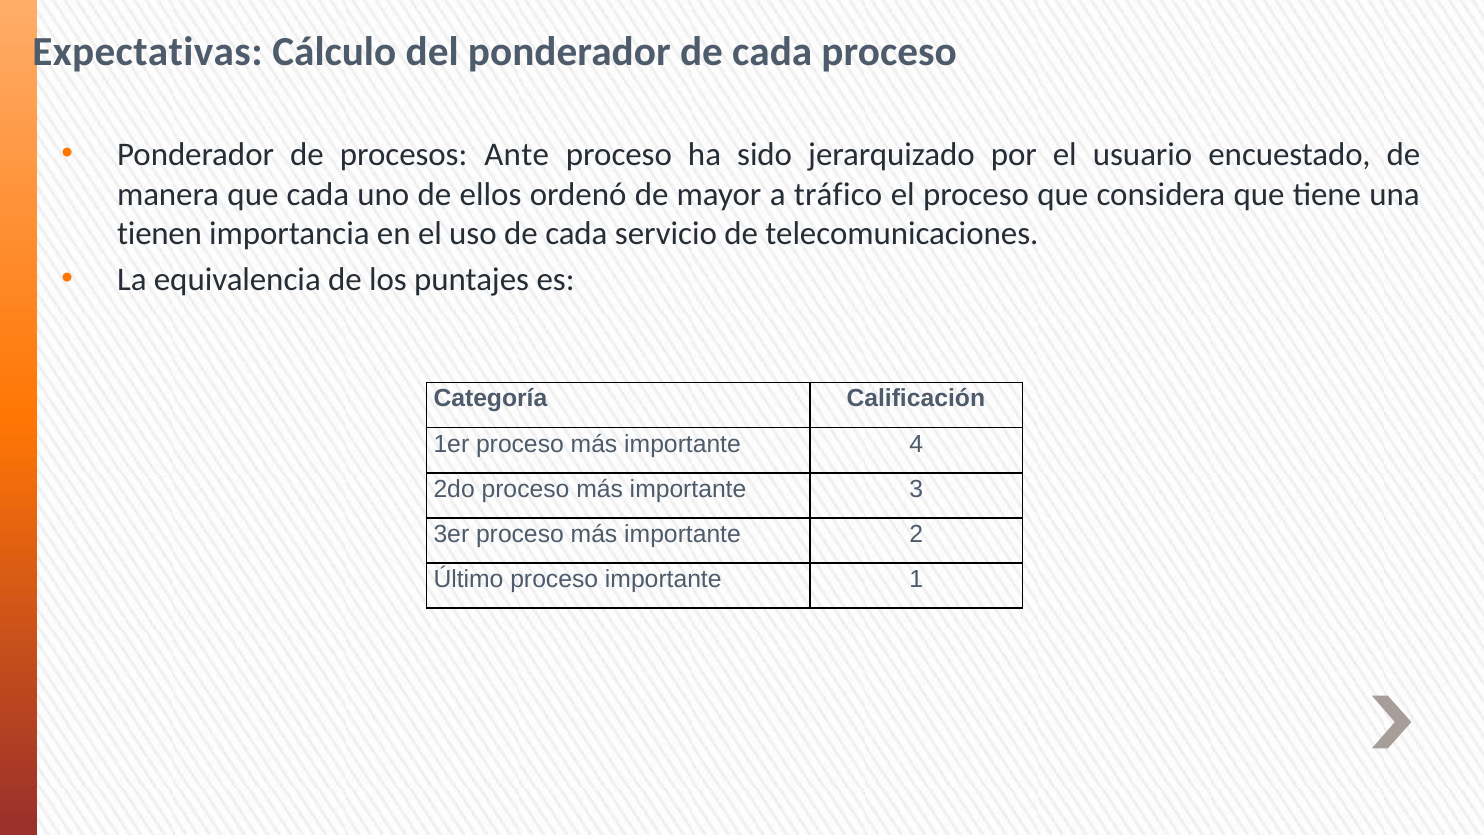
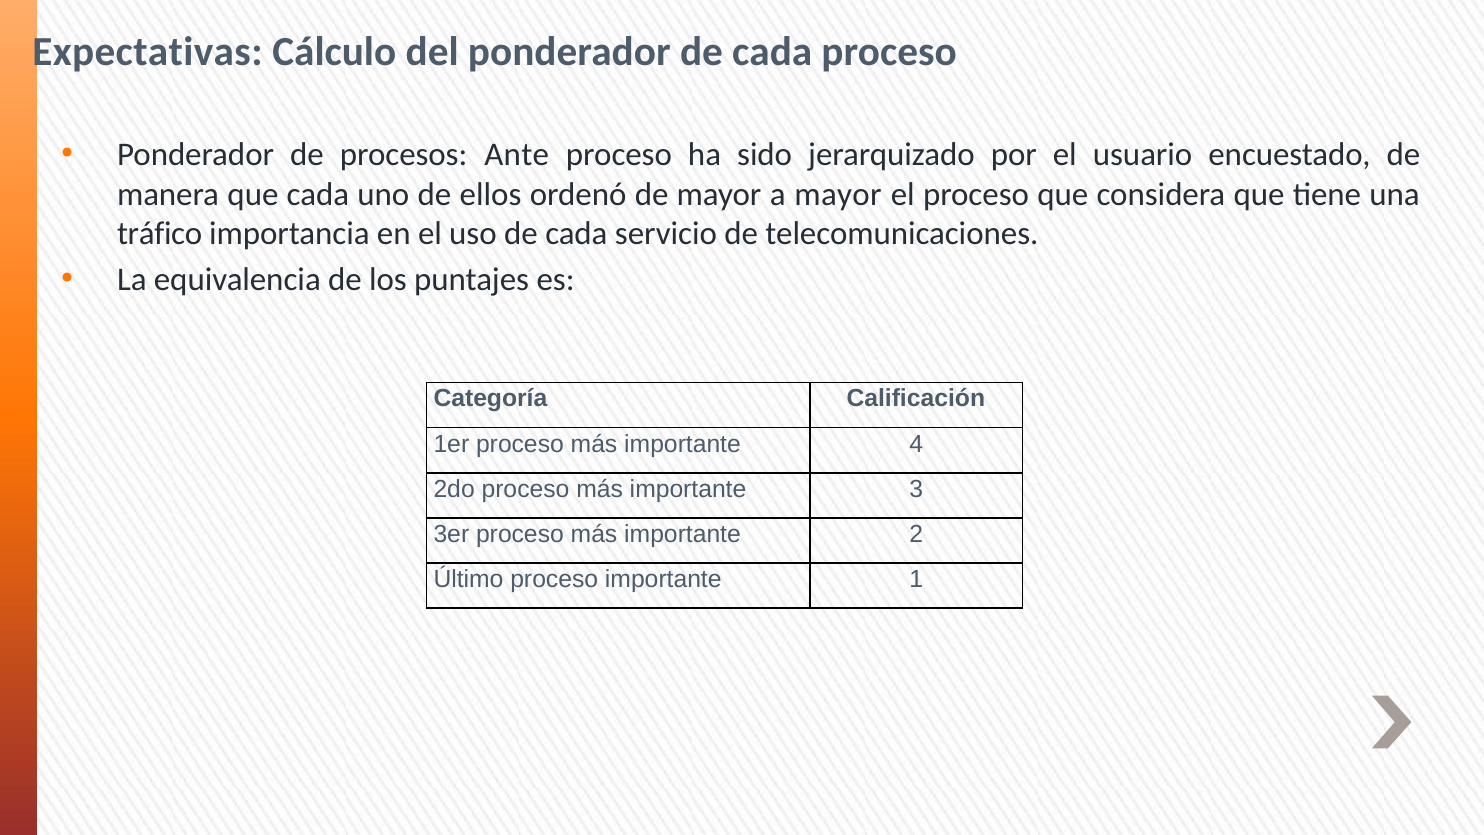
a tráfico: tráfico -> mayor (838, 194)
tienen: tienen -> tráfico (160, 234)
